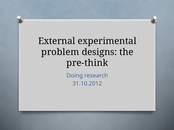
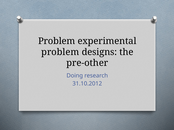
External: External -> Problem (57, 41)
pre-think: pre-think -> pre-other (87, 63)
